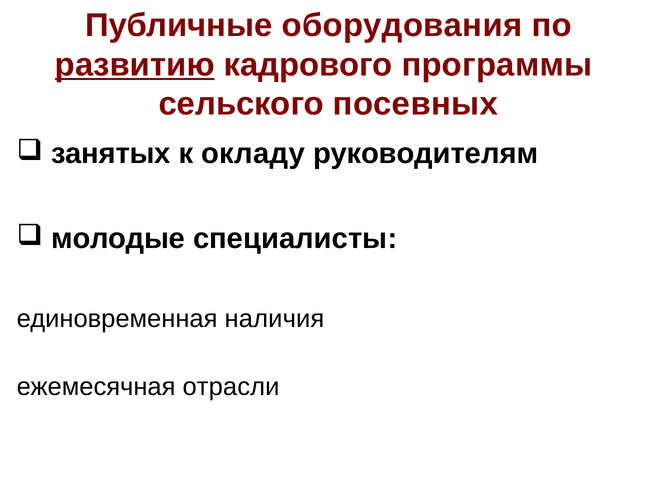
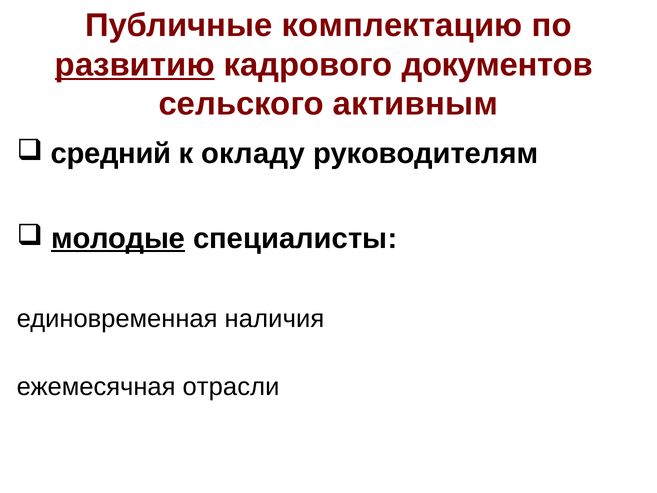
оборудования: оборудования -> комплектацию (402, 25)
программы: программы -> документов (497, 65)
посевных: посевных -> активным (415, 104)
занятых: занятых -> средний (111, 154)
молодые underline: none -> present (118, 238)
